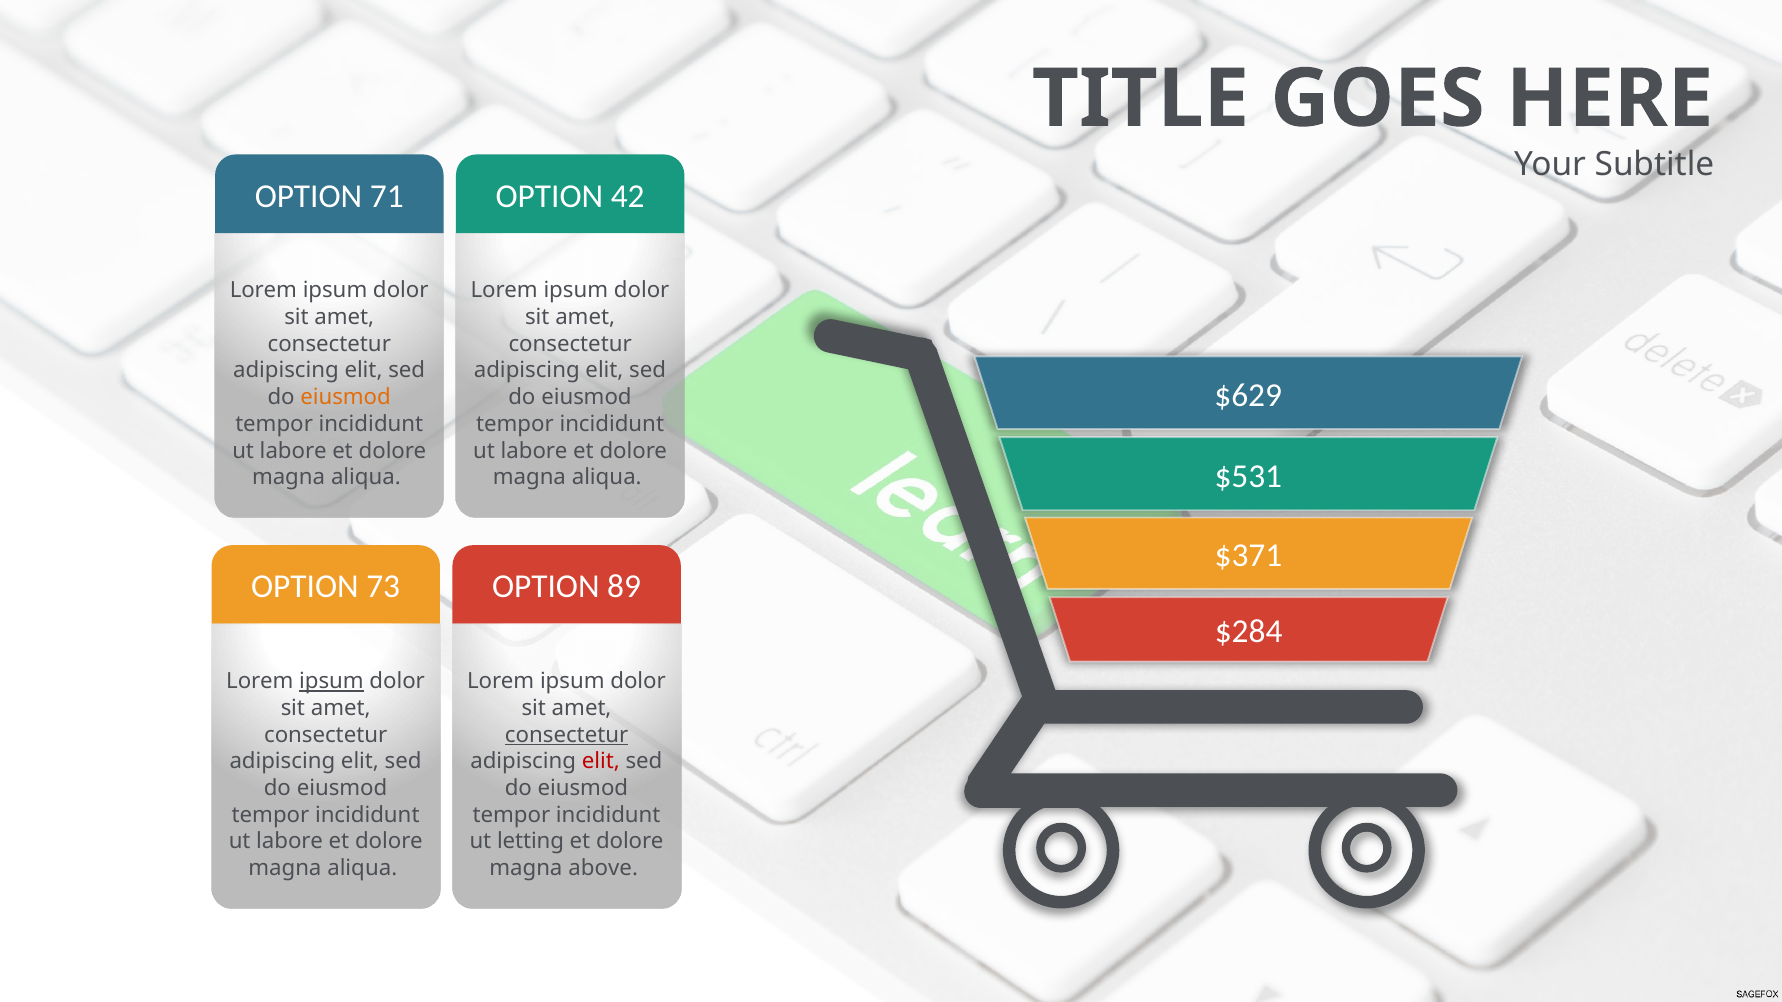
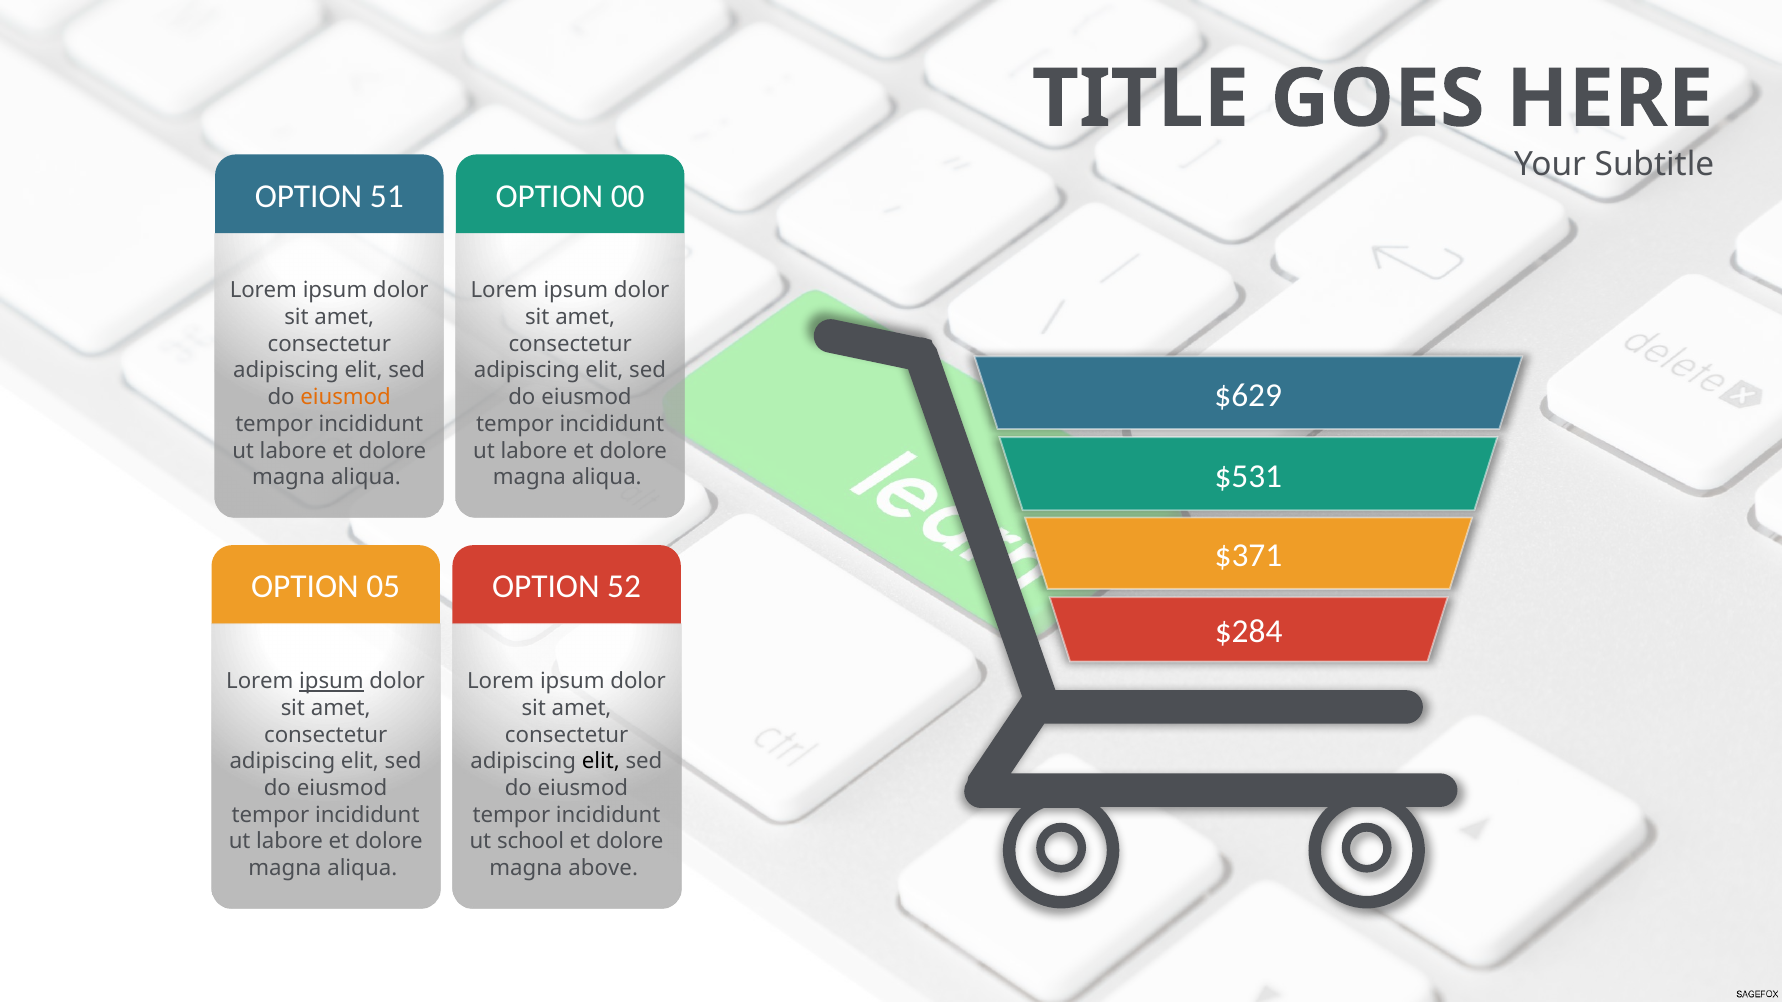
71: 71 -> 51 (387, 196)
42: 42 -> 00 (628, 196)
73: 73 -> 05 (383, 587)
89: 89 -> 52 (624, 587)
consectetur underline: present -> none (567, 735)
elit colour: red -> black (601, 762)
letting: letting -> school (531, 842)
